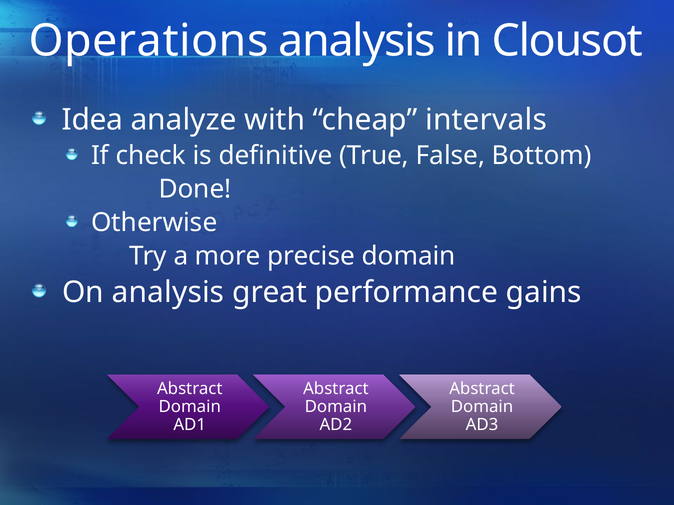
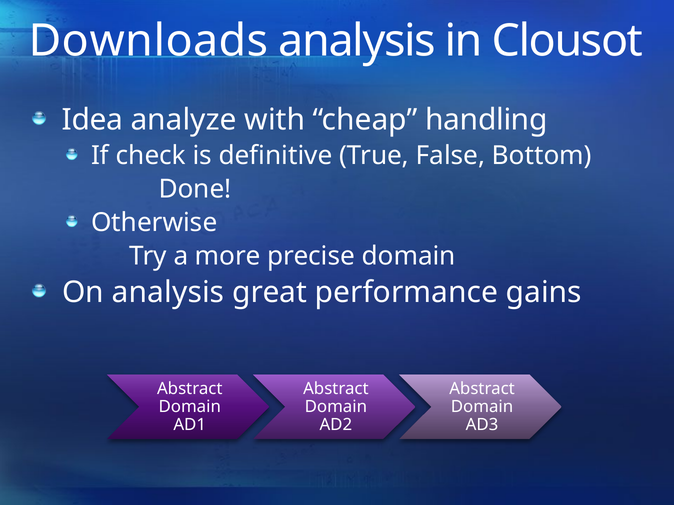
Operations: Operations -> Downloads (149, 41)
intervals: intervals -> handling (486, 120)
